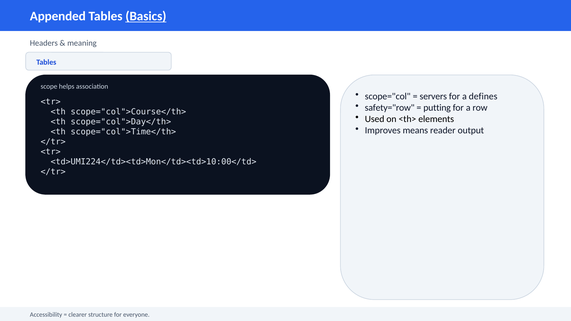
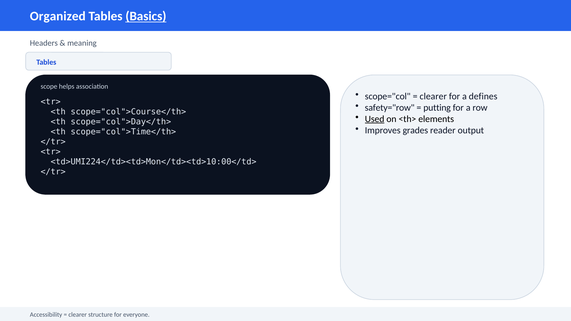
Appended: Appended -> Organized (58, 16)
servers: servers -> clearer (433, 96)
Used underline: none -> present (375, 119)
means: means -> grades (415, 131)
